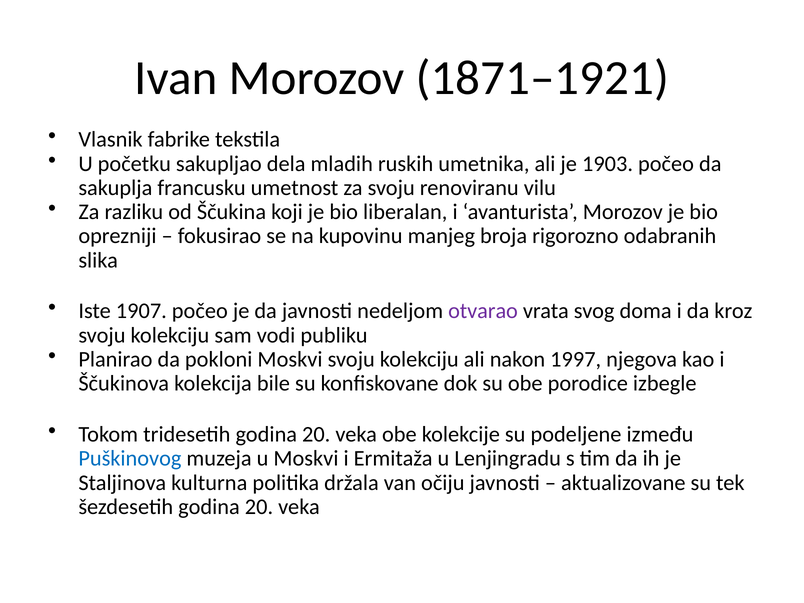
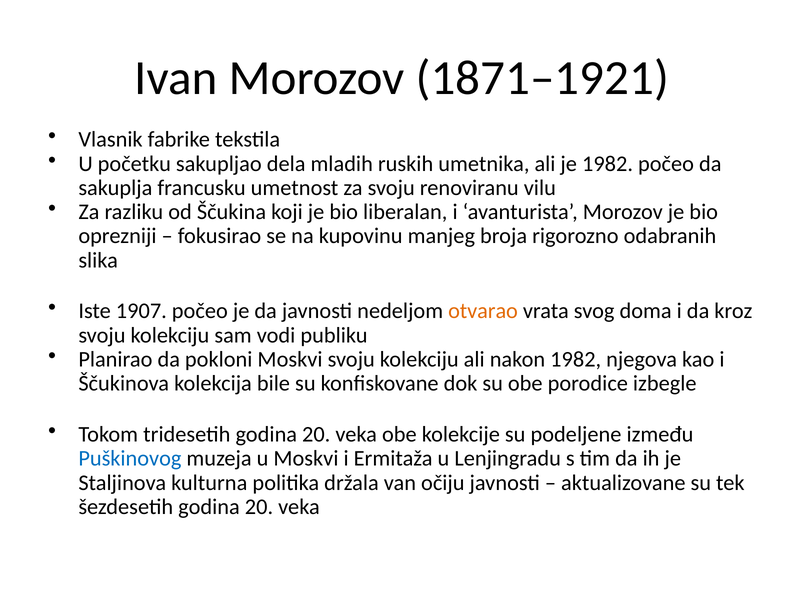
je 1903: 1903 -> 1982 (608, 164)
otvarao colour: purple -> orange (483, 311)
nakon 1997: 1997 -> 1982 (576, 359)
